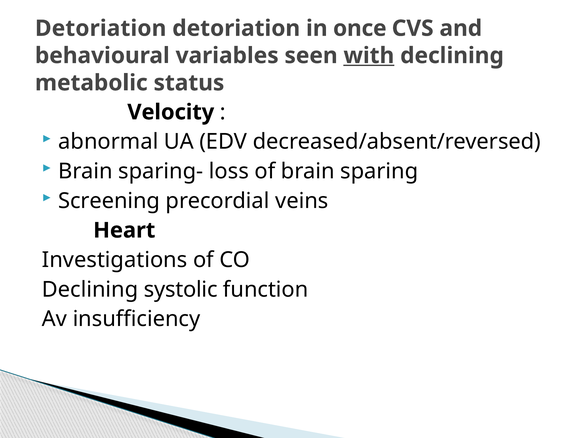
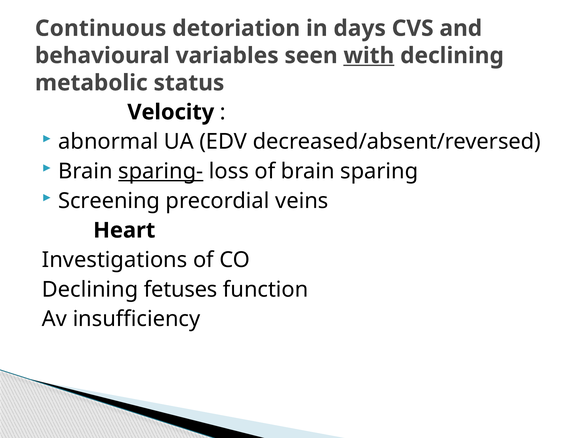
Detoriation: Detoriation -> Continuous (101, 28)
once: once -> days (360, 28)
sparing- underline: none -> present (161, 171)
systolic: systolic -> fetuses (181, 289)
